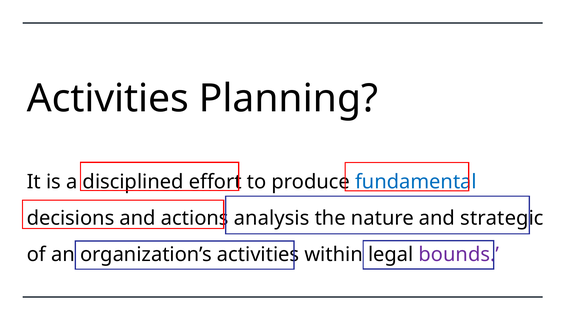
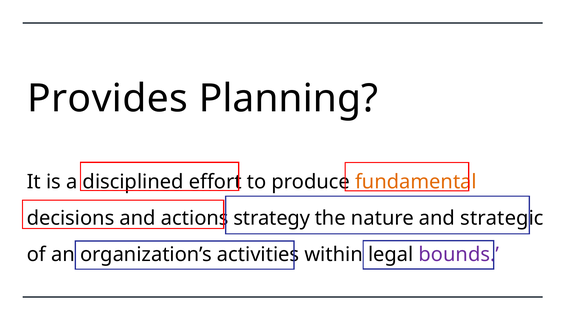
Activities: Activities -> Provides (108, 99)
fundamental colour: blue -> orange (416, 182)
analysis: analysis -> strategy (272, 218)
